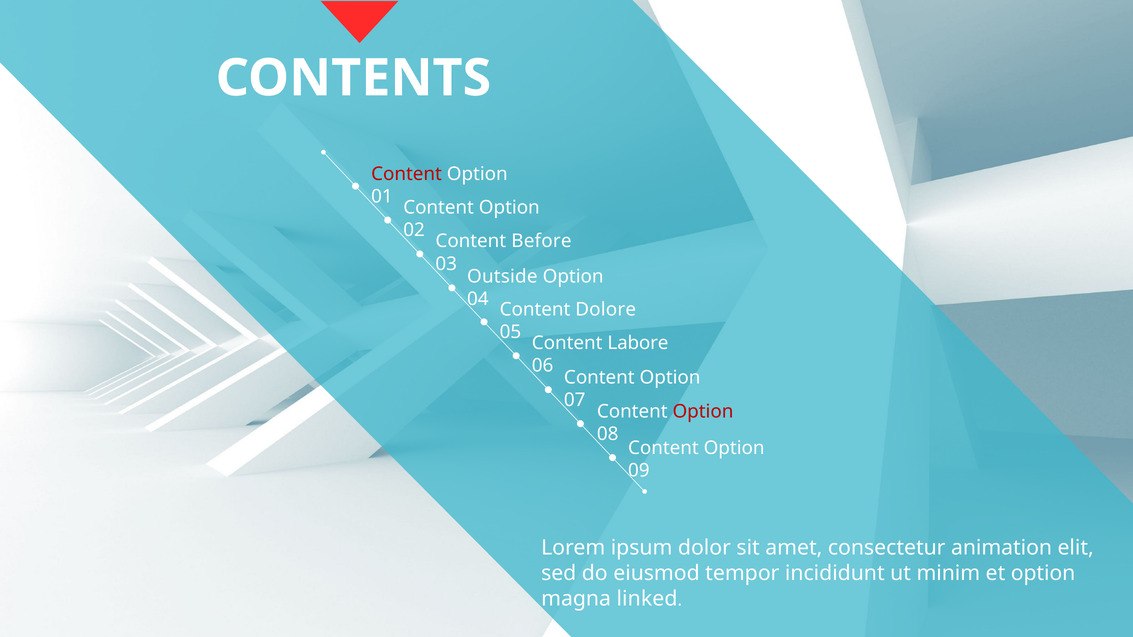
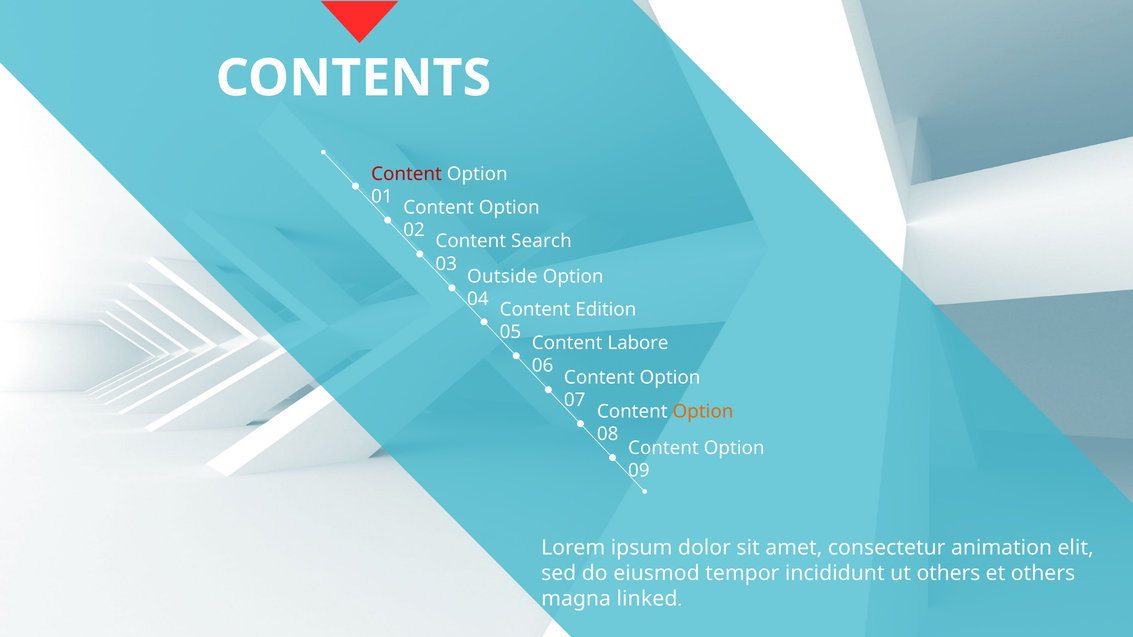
Before: Before -> Search (541, 241)
Dolore: Dolore -> Edition (606, 310)
Option colour: red -> orange (703, 411)
ut minim: minim -> others (948, 574)
et option: option -> others (1043, 574)
